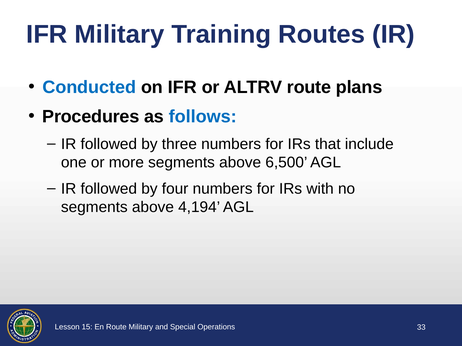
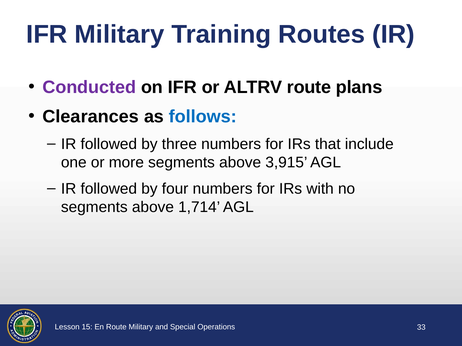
Conducted colour: blue -> purple (89, 87)
Procedures: Procedures -> Clearances (91, 117)
6,500: 6,500 -> 3,915 (286, 163)
4,194: 4,194 -> 1,714 (199, 207)
